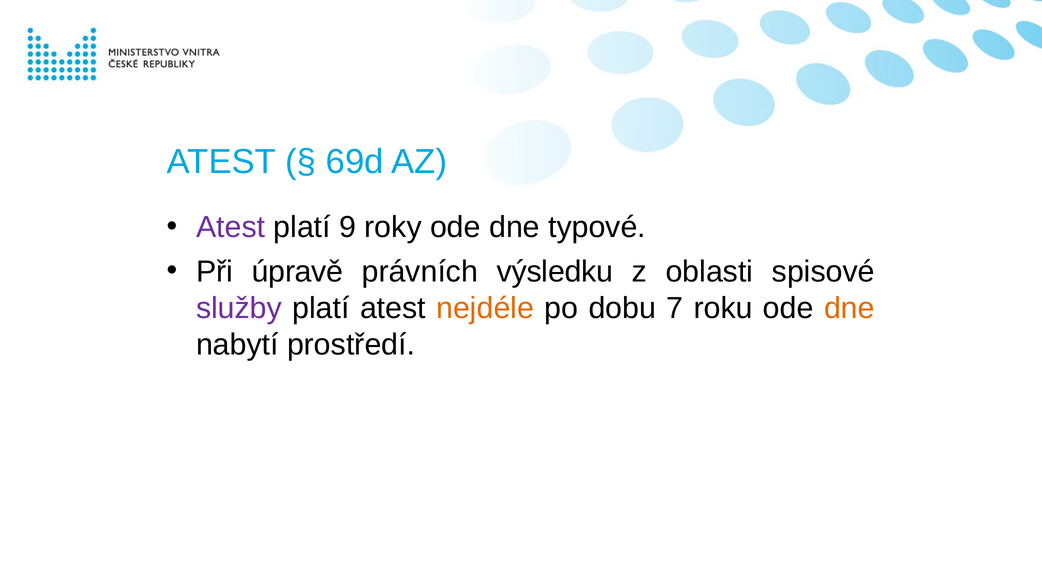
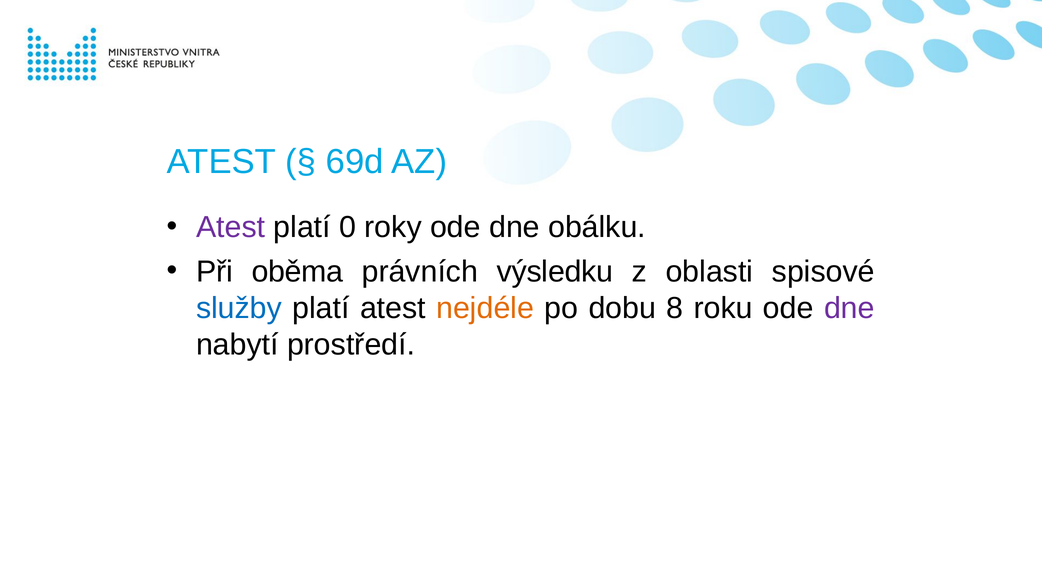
9: 9 -> 0 (348, 227)
typové: typové -> obálku (597, 227)
úpravě: úpravě -> oběma (298, 272)
služby colour: purple -> blue (239, 308)
7: 7 -> 8 (675, 308)
dne colour: orange -> purple (849, 308)
